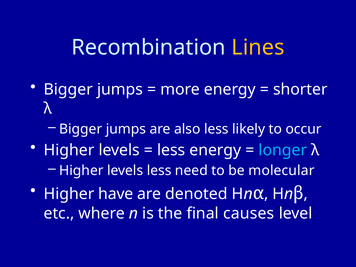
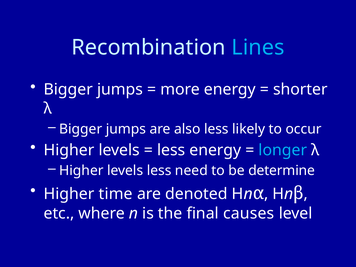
Lines colour: yellow -> light blue (258, 47)
molecular: molecular -> determine (282, 171)
have: have -> time (116, 194)
